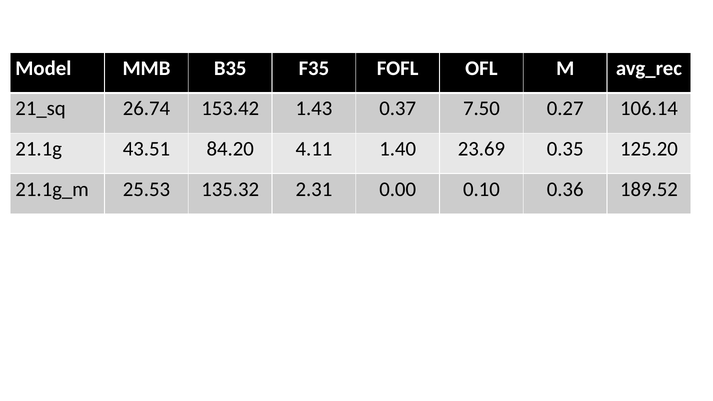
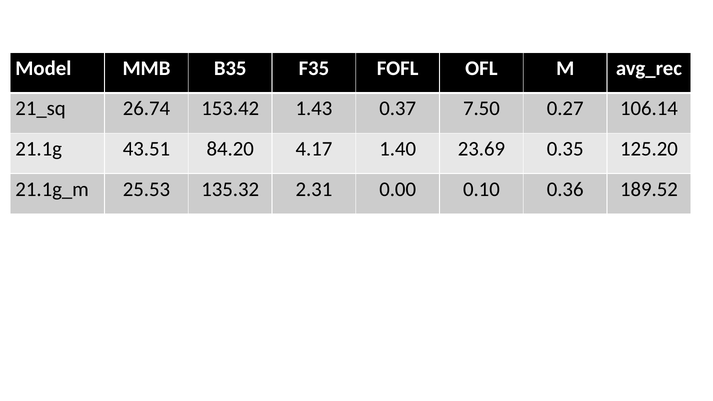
4.11: 4.11 -> 4.17 (314, 149)
